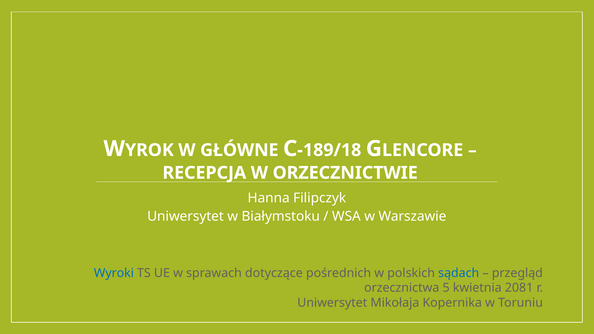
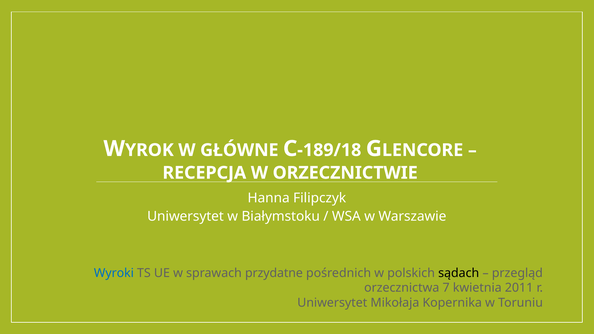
dotyczące: dotyczące -> przydatne (274, 273)
sądach colour: blue -> black (459, 273)
5: 5 -> 7 (446, 288)
2081: 2081 -> 2011 (519, 288)
